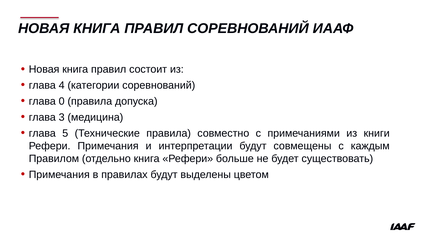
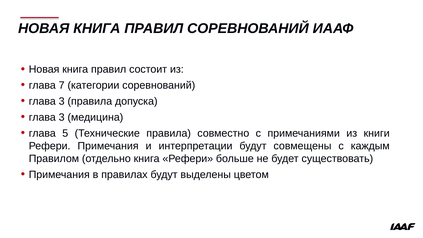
4: 4 -> 7 (62, 85)
0: 0 -> 3 (62, 101)
